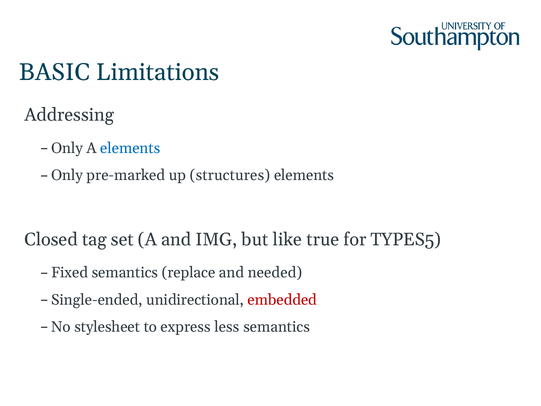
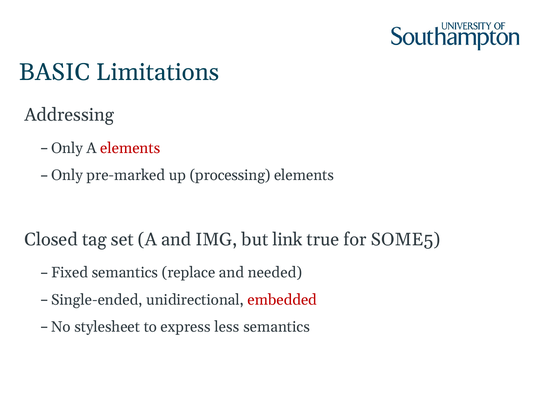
elements colour: blue -> red (130, 148)
structures: structures -> processing (230, 175)
like: like -> link (288, 239)
TYPES5: TYPES5 -> SOME5 (406, 239)
